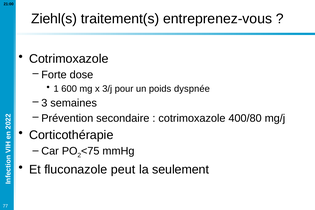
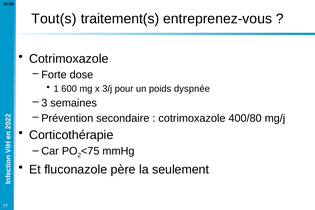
Ziehl(s: Ziehl(s -> Tout(s (54, 19)
peut: peut -> père (123, 169)
